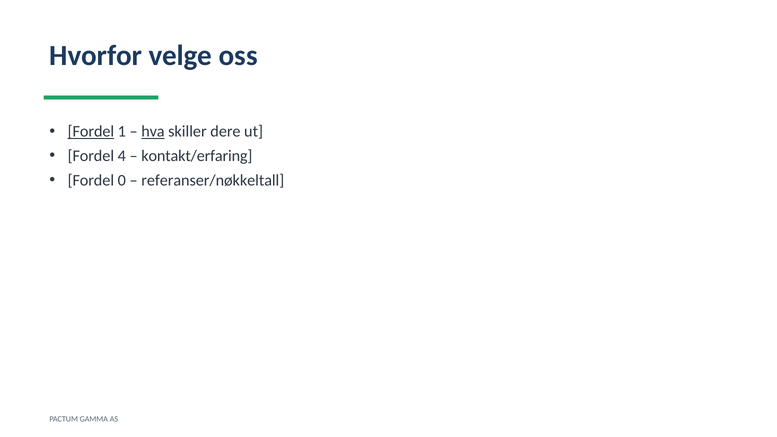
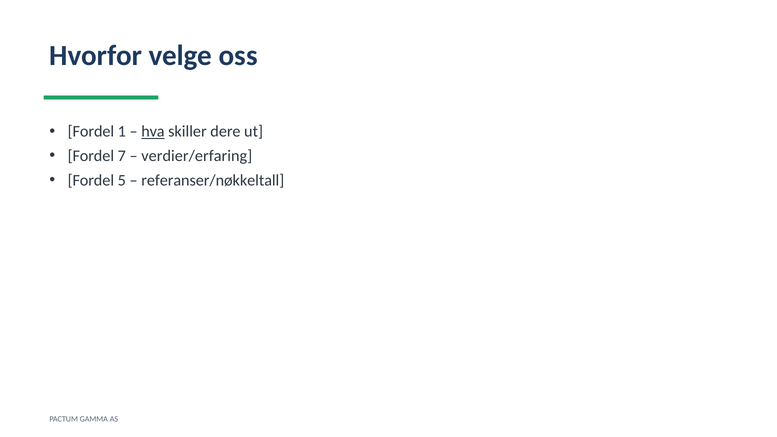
Fordel underline: present -> none (91, 132)
4: 4 -> 7 (122, 156)
kontakt/erfaring: kontakt/erfaring -> verdier/erfaring (197, 156)
0: 0 -> 5 (122, 180)
